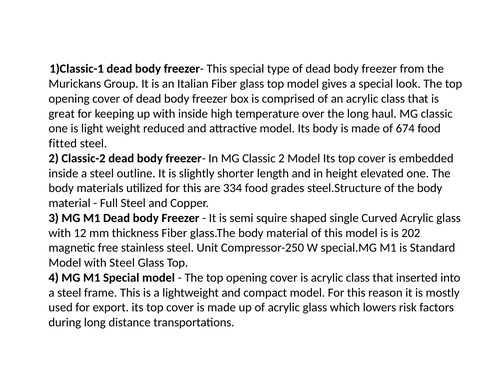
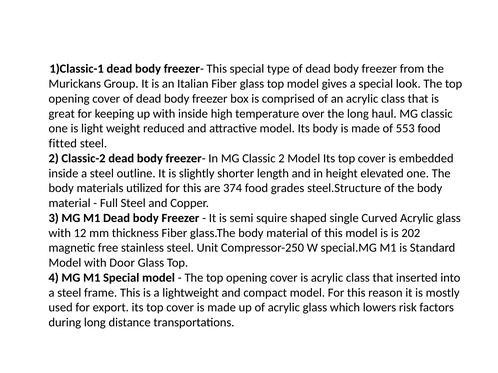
674: 674 -> 553 (405, 129)
334: 334 -> 374 (233, 188)
with Steel: Steel -> Door (122, 263)
